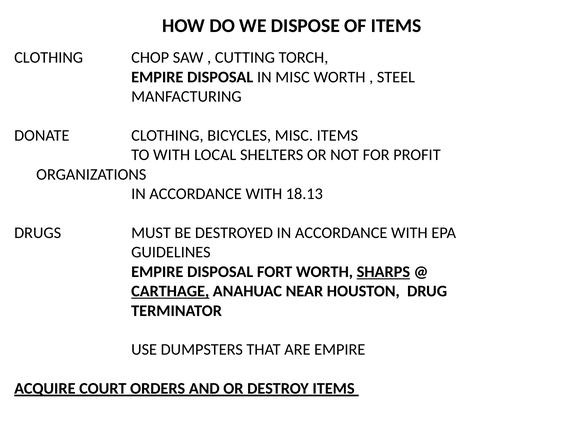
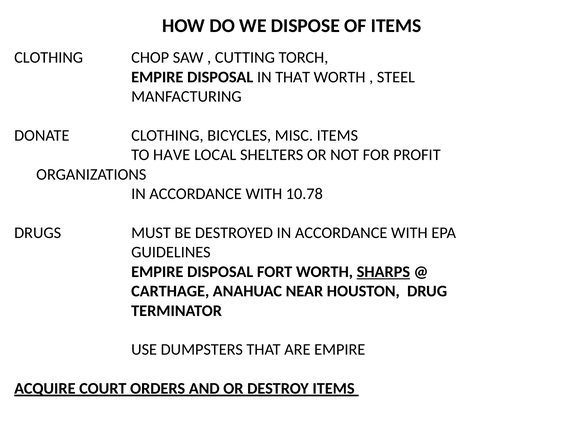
IN MISC: MISC -> THAT (293, 77)
TO WITH: WITH -> HAVE (172, 155)
18.13: 18.13 -> 10.78 (304, 194)
CARTHAGE underline: present -> none (170, 292)
